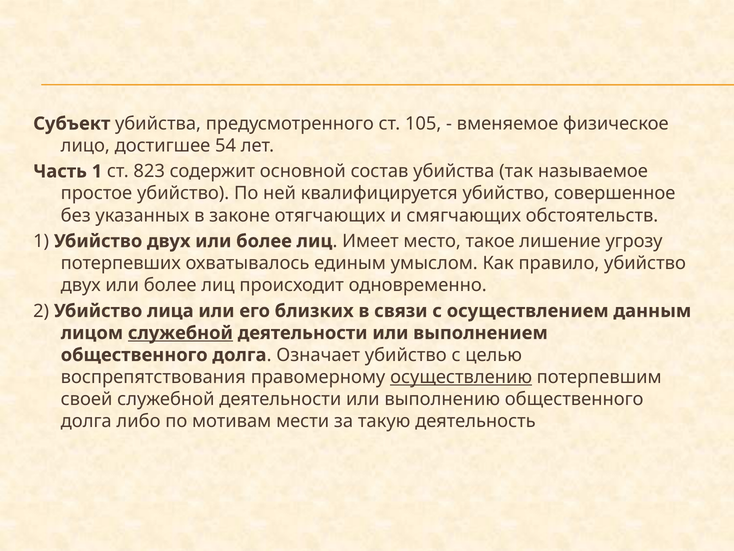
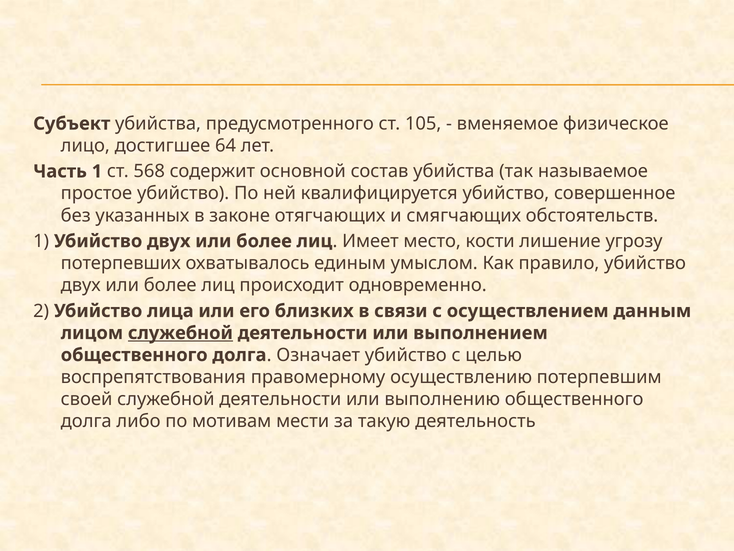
54: 54 -> 64 (226, 146)
823: 823 -> 568 (149, 171)
такое: такое -> кости (490, 241)
осуществлению underline: present -> none (461, 377)
